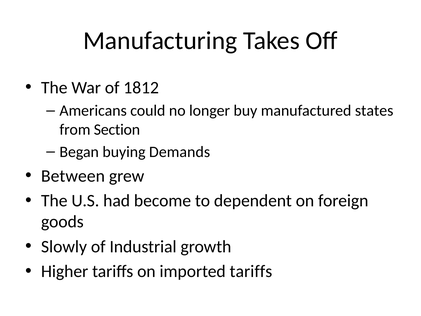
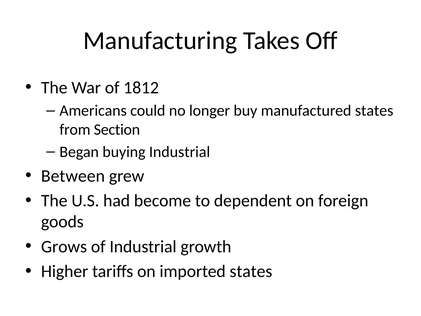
buying Demands: Demands -> Industrial (180, 152)
Slowly: Slowly -> Grows (64, 246)
imported tariffs: tariffs -> states (251, 271)
